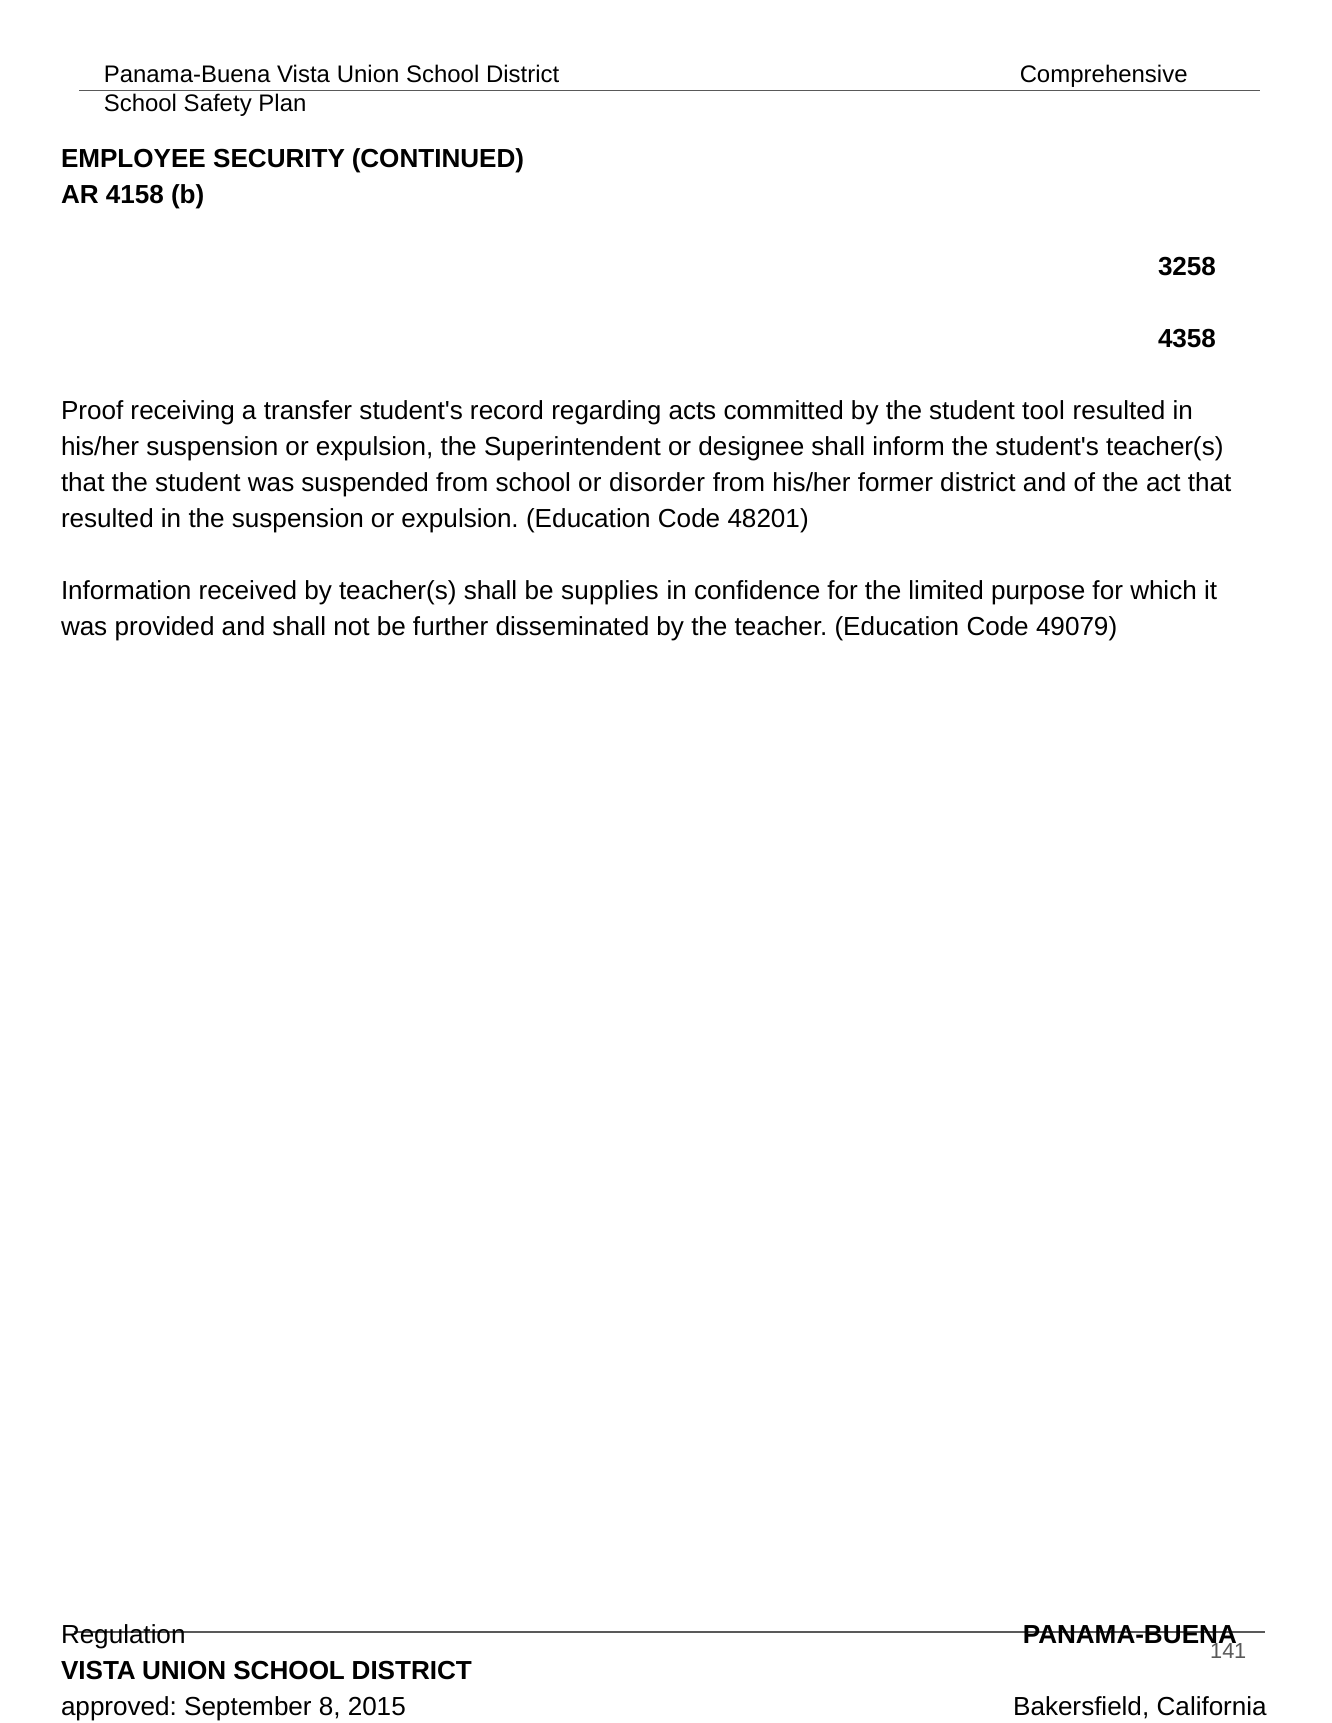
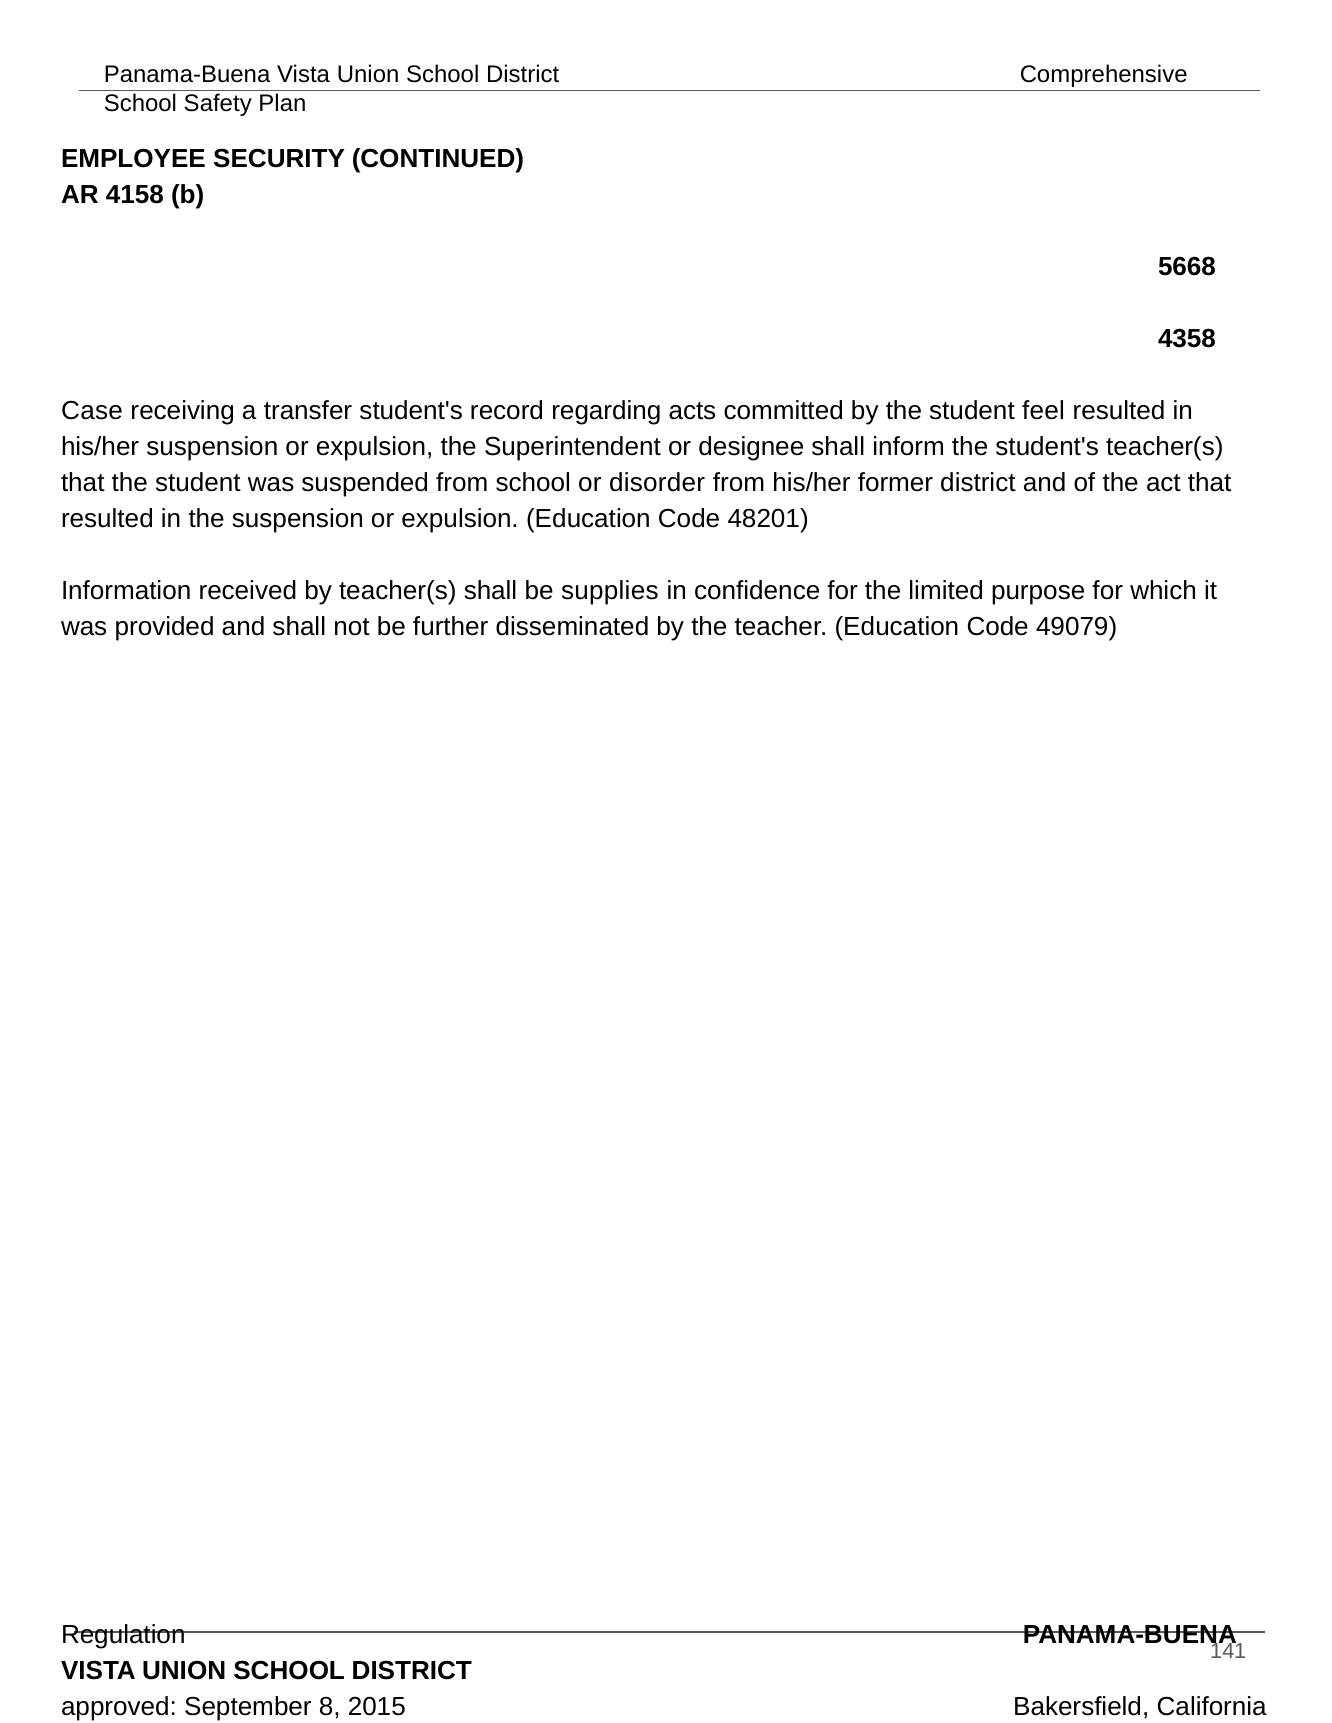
3258: 3258 -> 5668 (1187, 267)
Proof: Proof -> Case (92, 411)
tool: tool -> feel (1044, 411)
